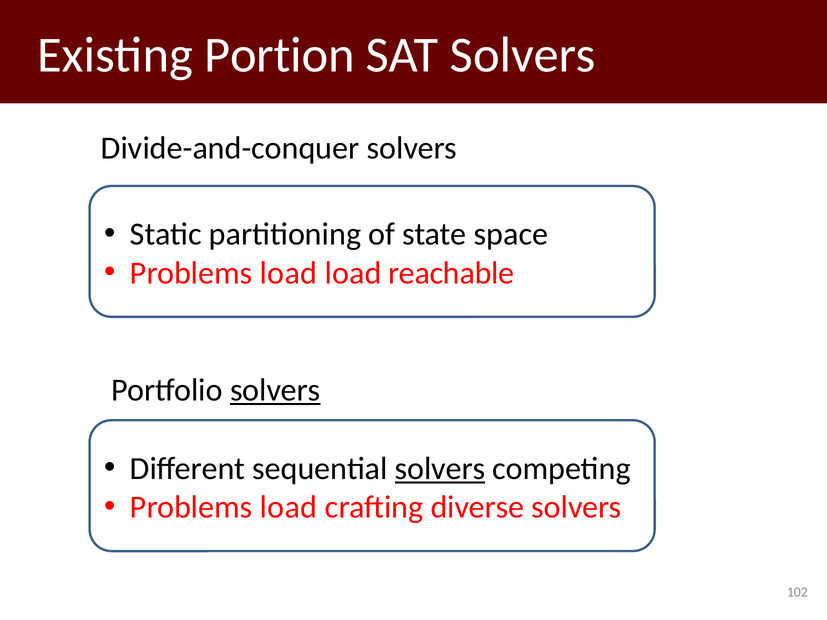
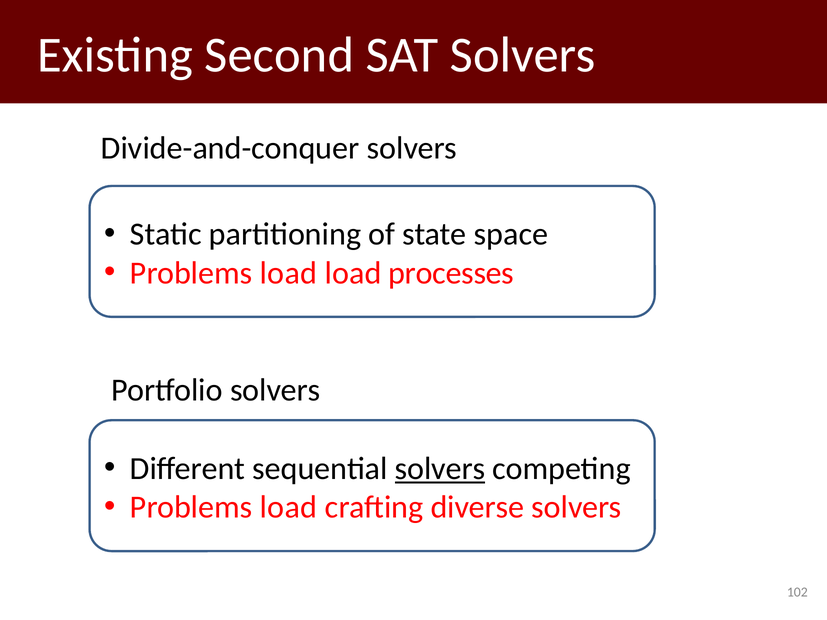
Portion: Portion -> Second (279, 55)
reachable: reachable -> processes (451, 273)
solvers underline: present -> none (275, 390)
